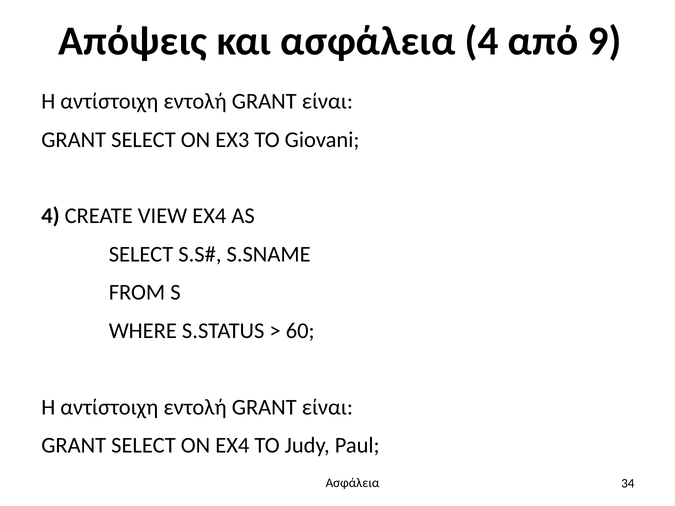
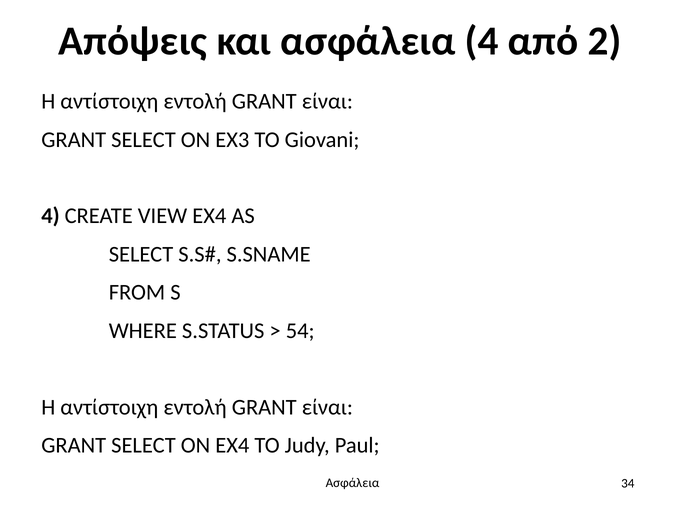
9: 9 -> 2 (604, 41)
60: 60 -> 54 (300, 331)
